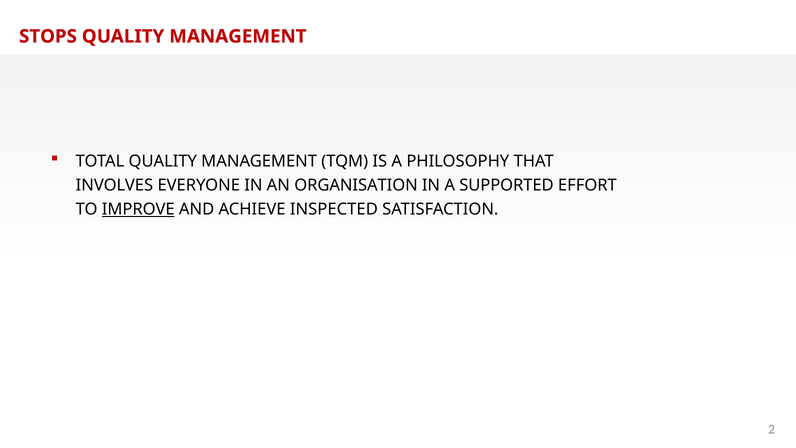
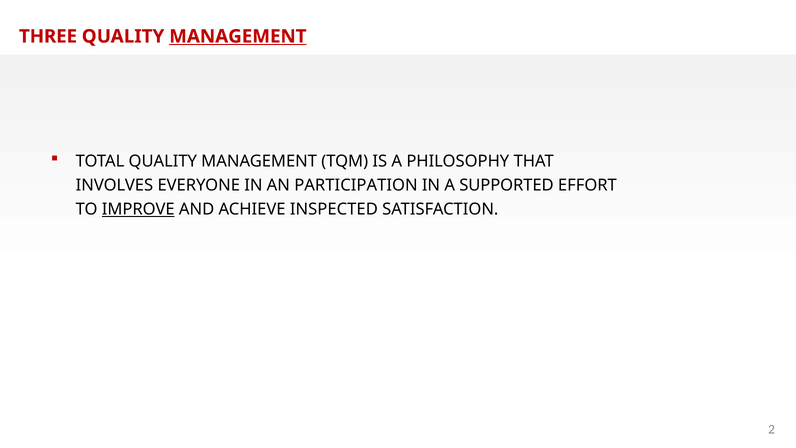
STOPS: STOPS -> THREE (48, 36)
MANAGEMENT underline: none -> present (238, 36)
ORGANISATION: ORGANISATION -> PARTICIPATION (356, 185)
